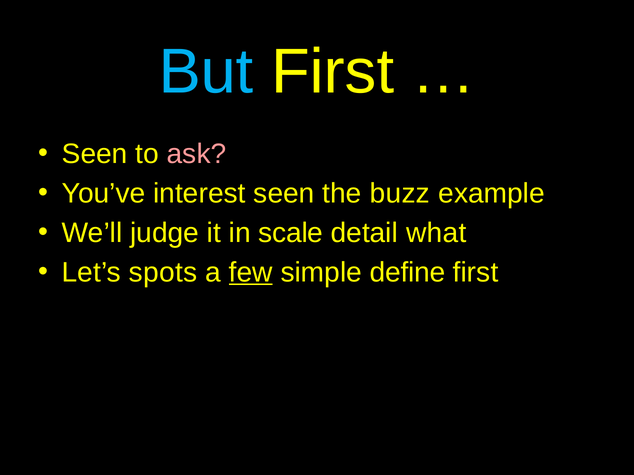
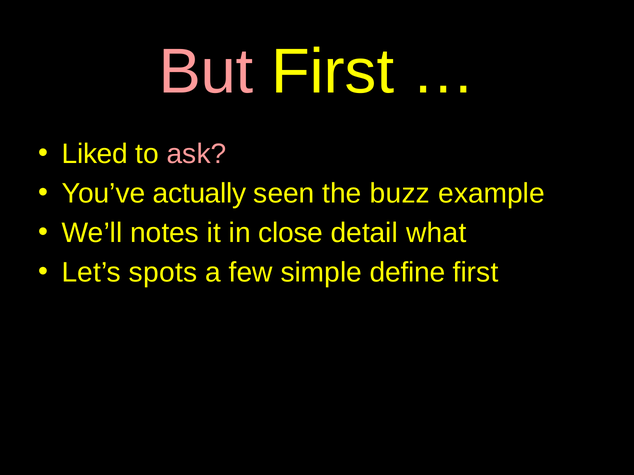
But colour: light blue -> pink (206, 72)
Seen: Seen -> Liked (95, 154)
interest: interest -> actually (200, 194)
judge: judge -> notes (165, 233)
scale: scale -> close (291, 233)
few underline: present -> none (251, 273)
